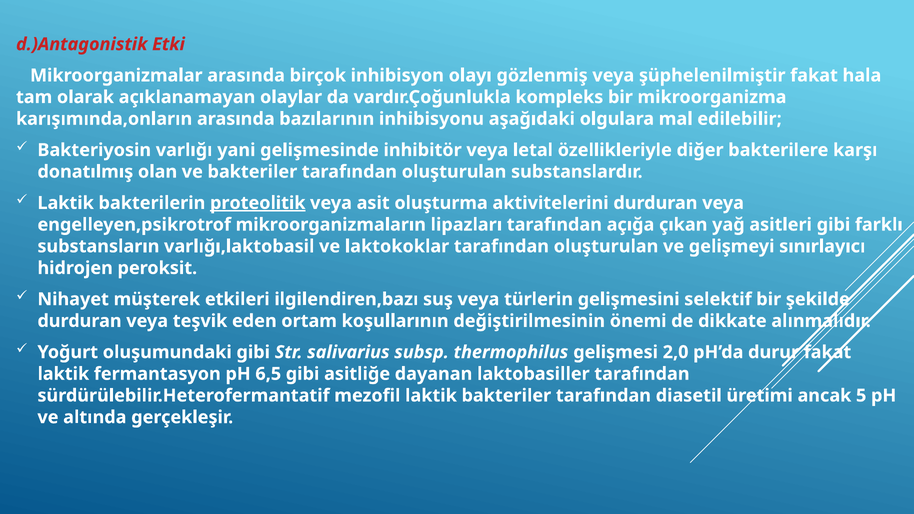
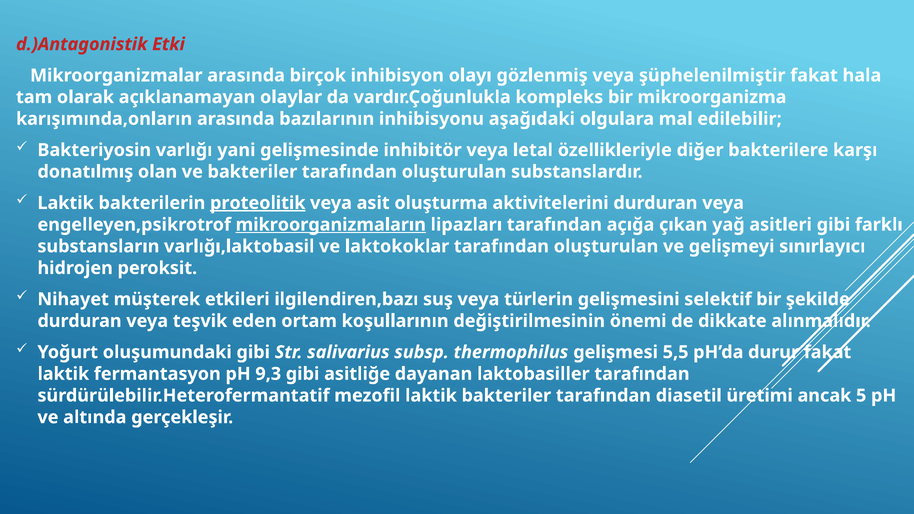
mikroorganizmaların underline: none -> present (331, 225)
2,0: 2,0 -> 5,5 (676, 352)
6,5: 6,5 -> 9,3 (268, 374)
